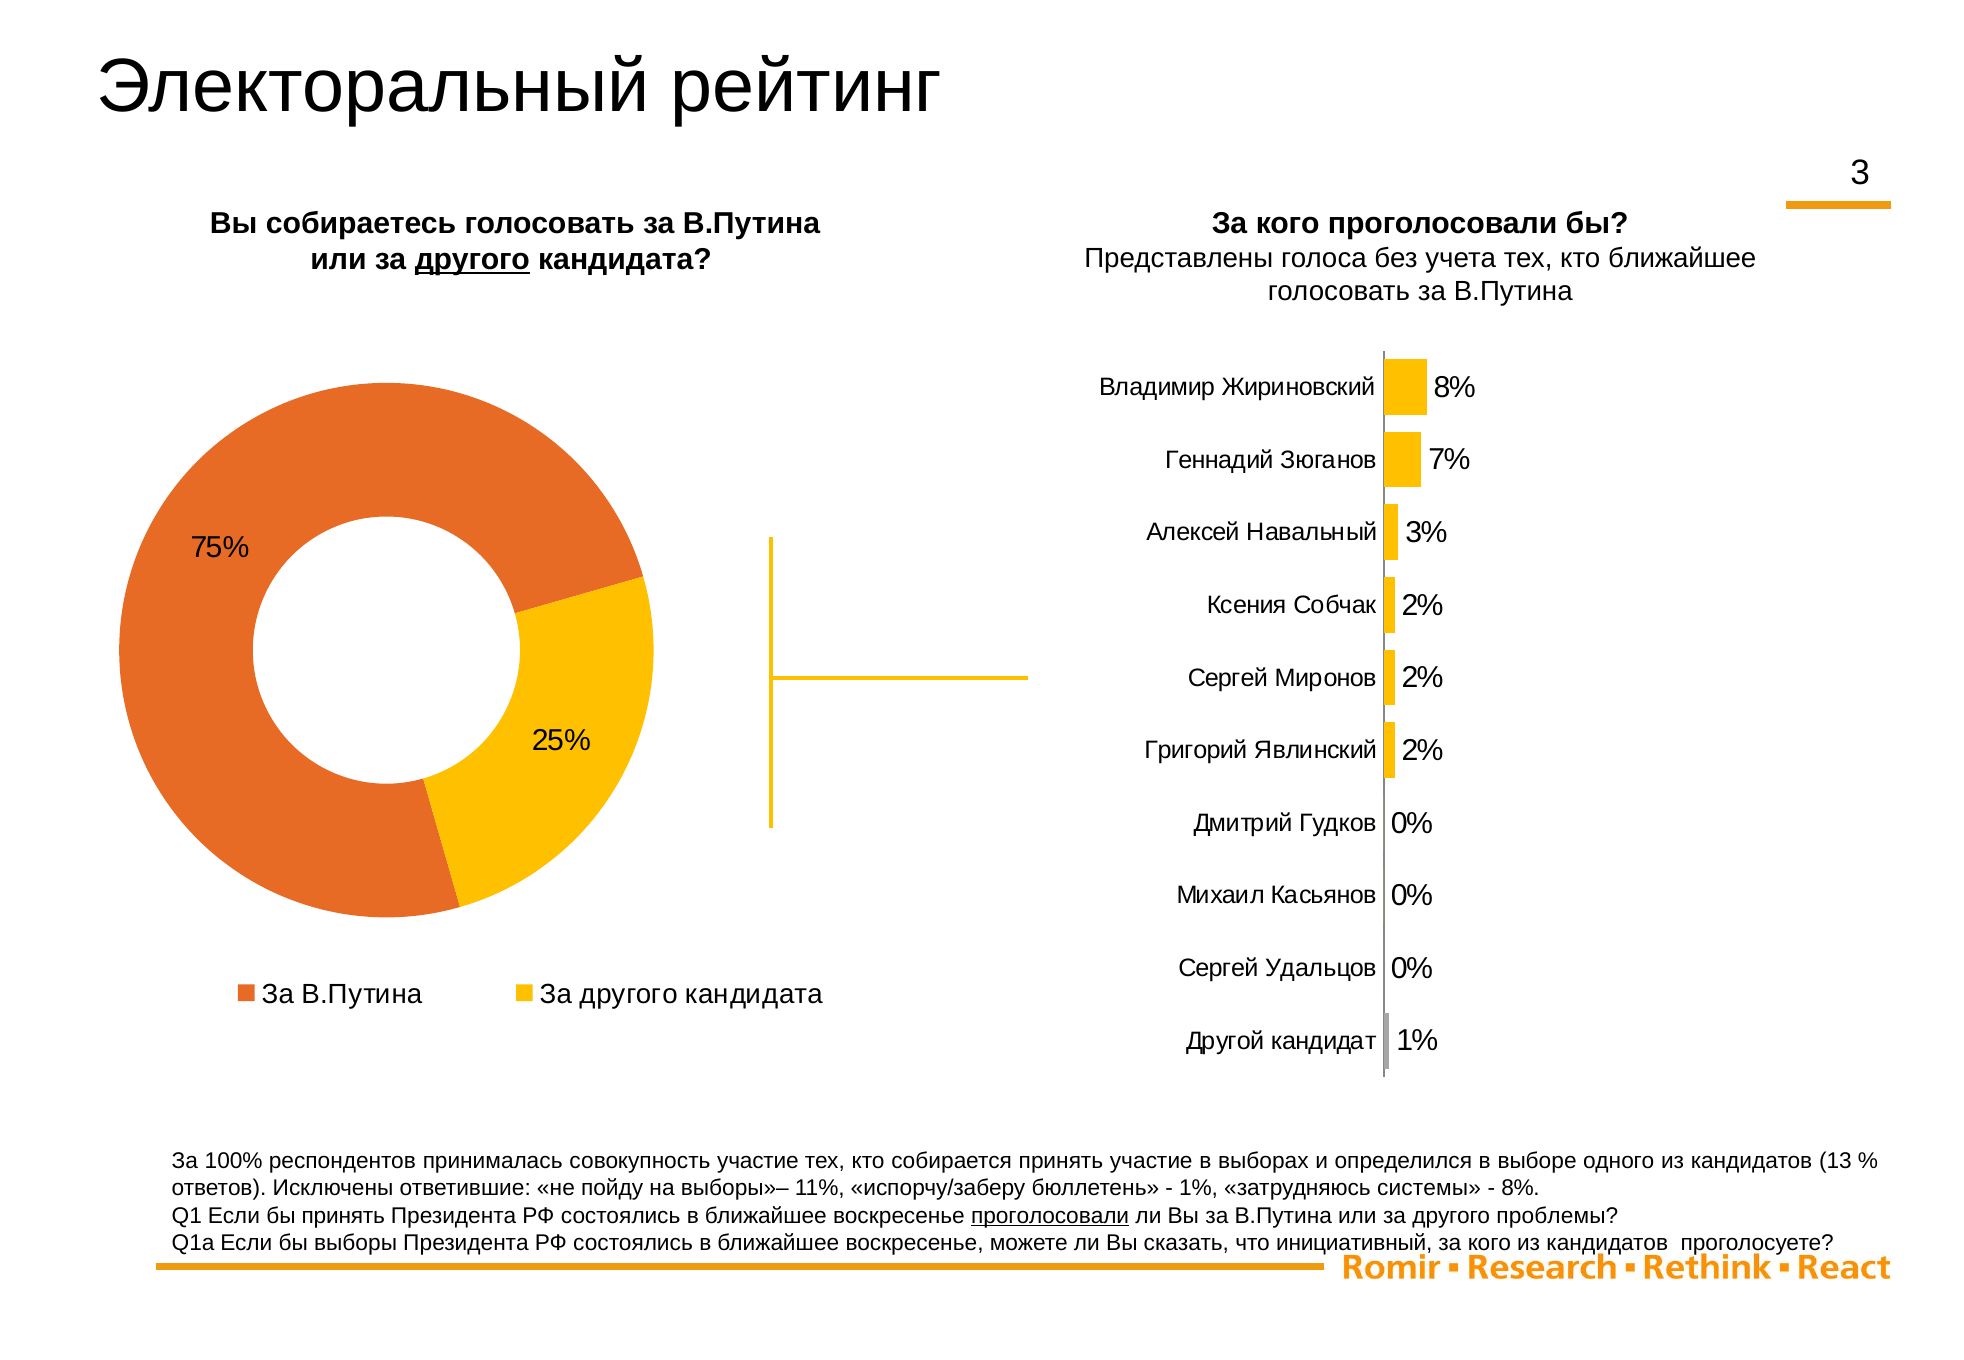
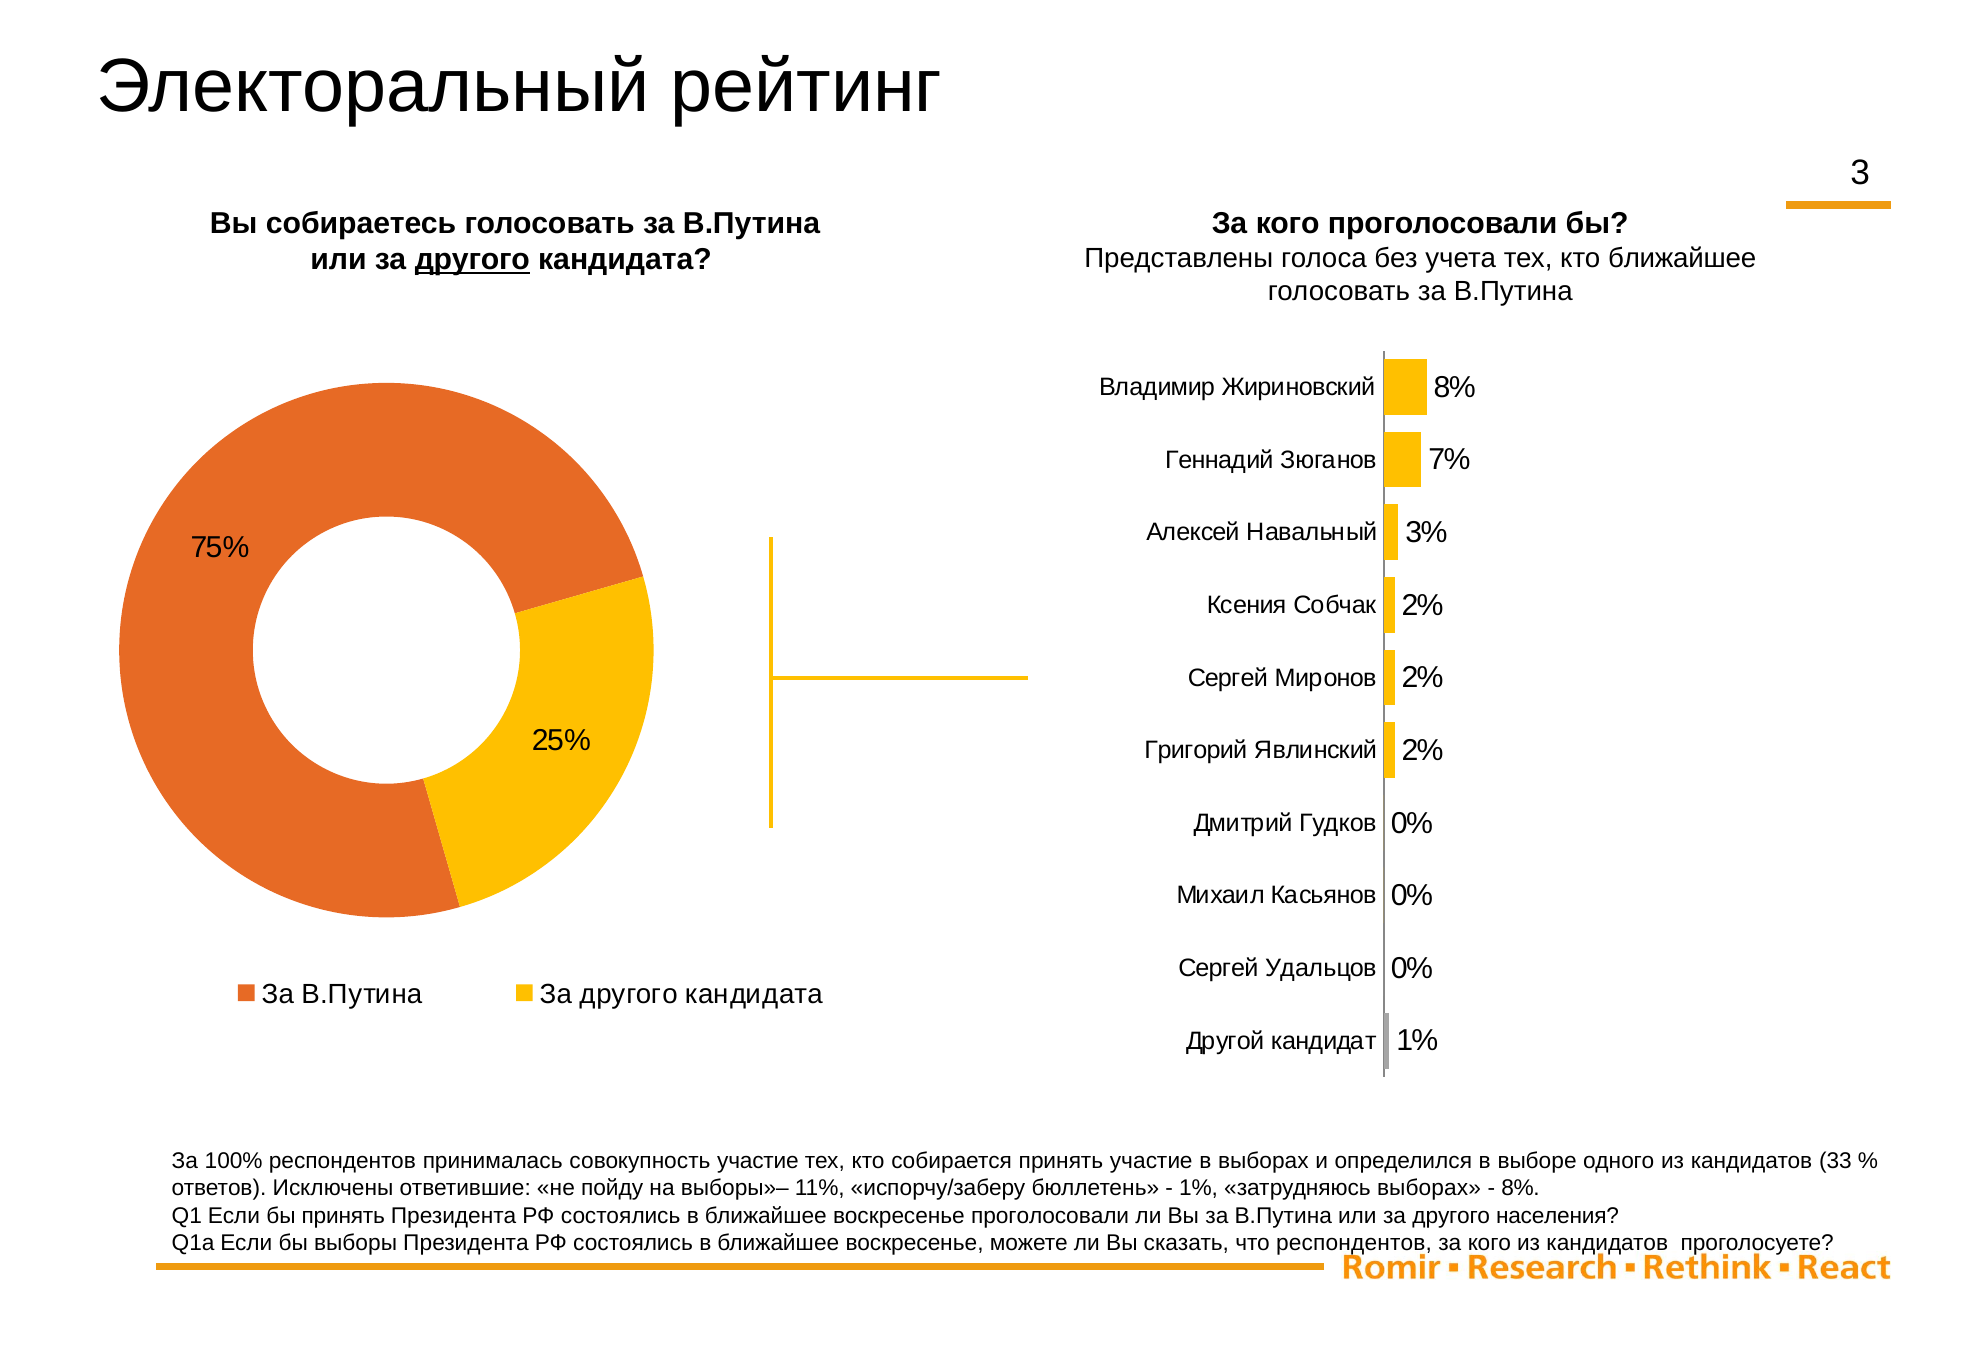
13: 13 -> 33 (1835, 1161)
затрудняюсь системы: системы -> выборах (1429, 1188)
проголосовали underline: present -> none (1050, 1215)
проблемы: проблемы -> населения (1558, 1215)
что инициативный: инициативный -> респондентов (1354, 1243)
